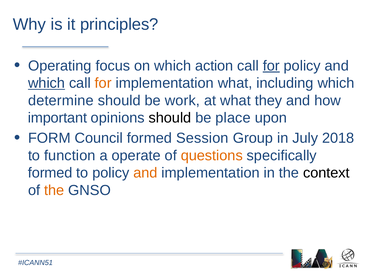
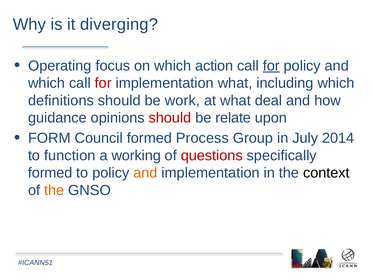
principles: principles -> diverging (119, 24)
which underline: present -> none (47, 83)
for colour: orange -> red (103, 83)
determine: determine -> definitions (61, 100)
they: they -> deal (268, 100)
important: important -> guidance (57, 118)
should colour: black -> red (170, 118)
place: place -> relate (233, 118)
Session: Session -> Process (202, 138)
2018: 2018 -> 2014 (338, 138)
operate: operate -> working (136, 155)
questions colour: orange -> red (212, 155)
